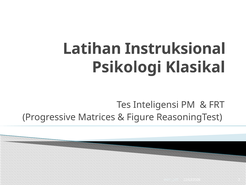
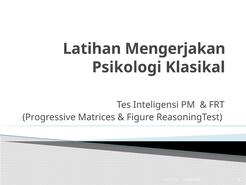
Instruksional: Instruksional -> Mengerjakan (175, 49)
